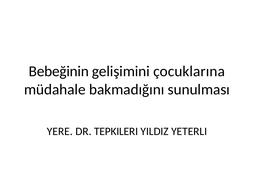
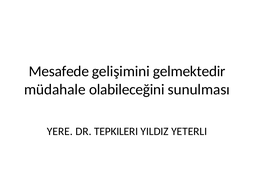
Bebeğinin: Bebeğinin -> Mesafede (59, 72)
çocuklarına: çocuklarına -> gelmektedir (189, 72)
bakmadığını: bakmadığını -> olabileceğini (127, 90)
